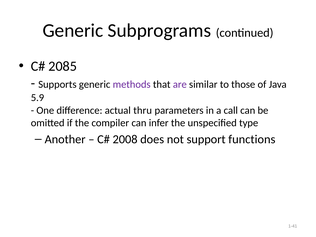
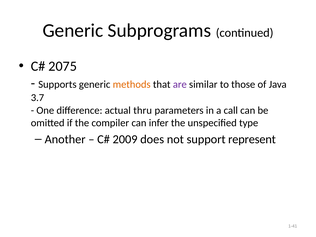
2085: 2085 -> 2075 (63, 66)
methods colour: purple -> orange (132, 84)
5.9: 5.9 -> 3.7 (37, 98)
2008: 2008 -> 2009 (125, 139)
functions: functions -> represent (252, 139)
